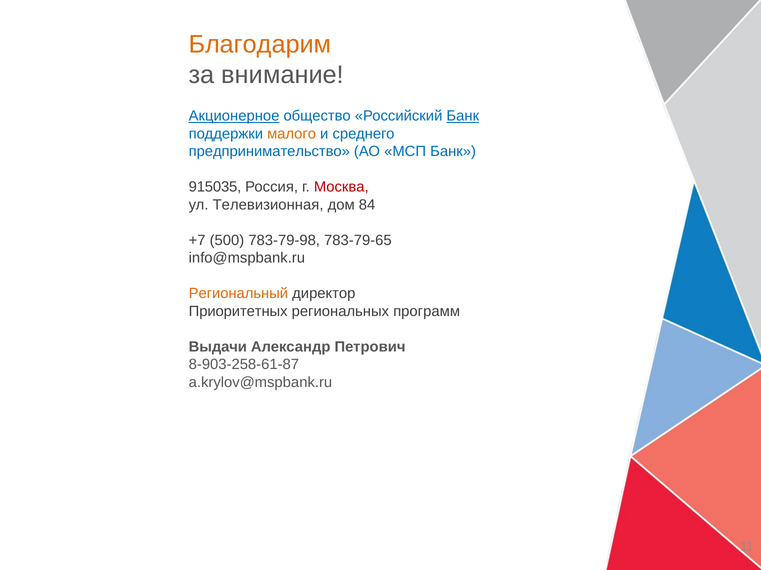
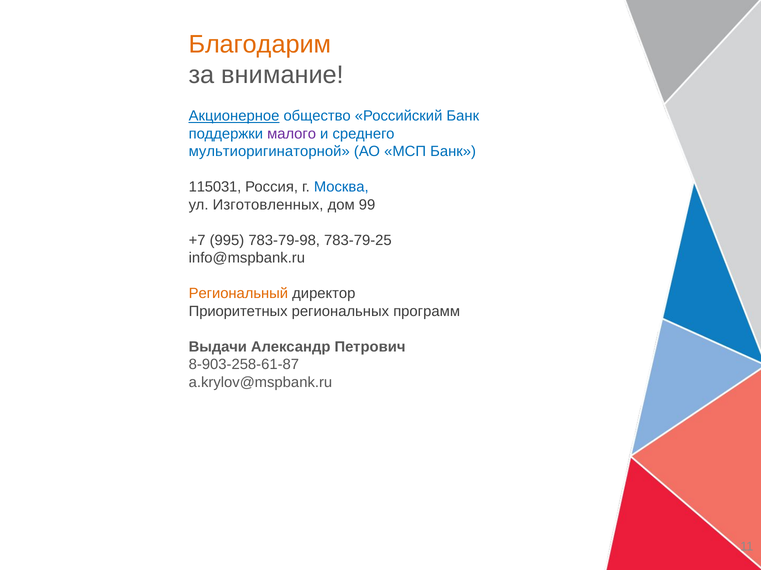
Банк underline: present -> none (463, 116)
малого colour: orange -> purple (292, 134)
предпринимательство: предпринимательство -> мультиоригинаторной (269, 152)
915035: 915035 -> 115031 (215, 187)
Москва colour: red -> blue (341, 187)
Телевизионная: Телевизионная -> Изготовленных (268, 205)
84: 84 -> 99 (367, 205)
500: 500 -> 995 (227, 241)
783-79-65: 783-79-65 -> 783-79-25 (358, 241)
